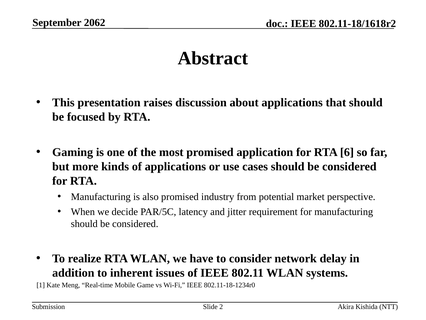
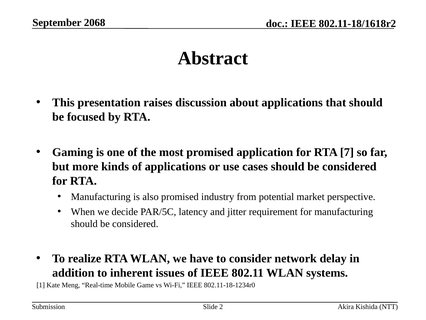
2062: 2062 -> 2068 (95, 23)
6: 6 -> 7 (347, 152)
